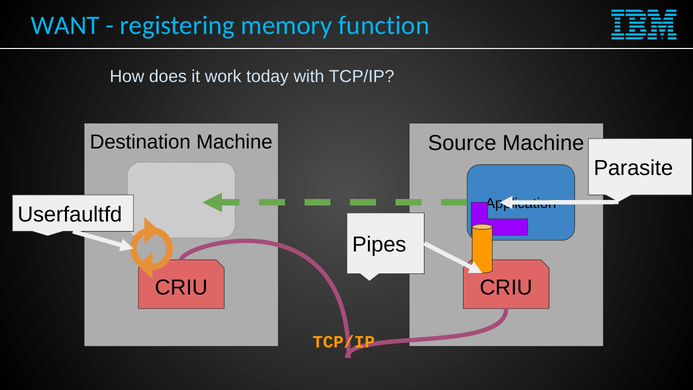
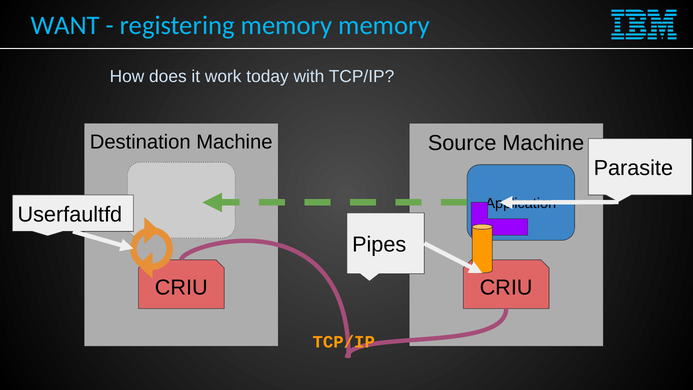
memory function: function -> memory (384, 26)
